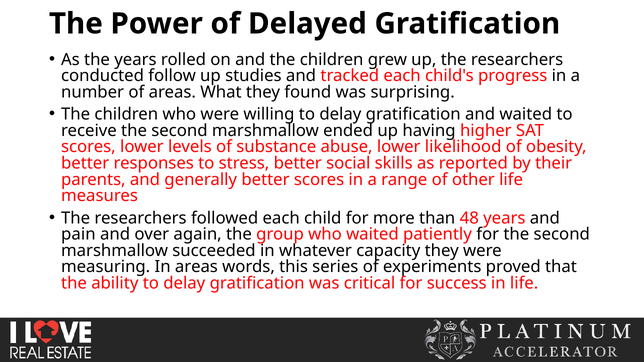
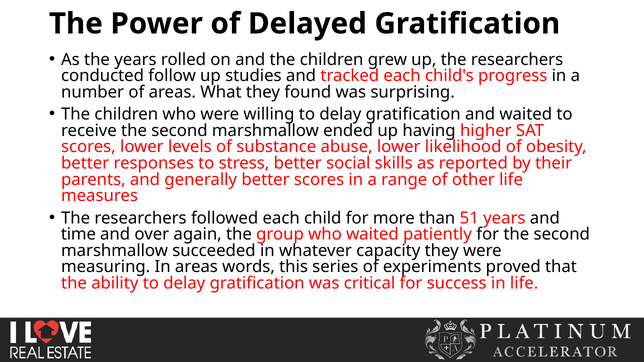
48: 48 -> 51 (469, 218)
pain: pain -> time (78, 235)
